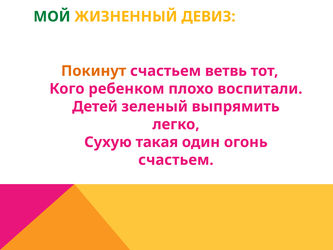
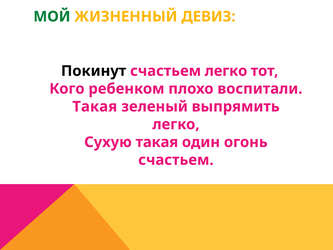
Покинут colour: orange -> black (94, 71)
счастьем ветвь: ветвь -> легко (226, 71)
Детей: Детей -> Такая (95, 106)
